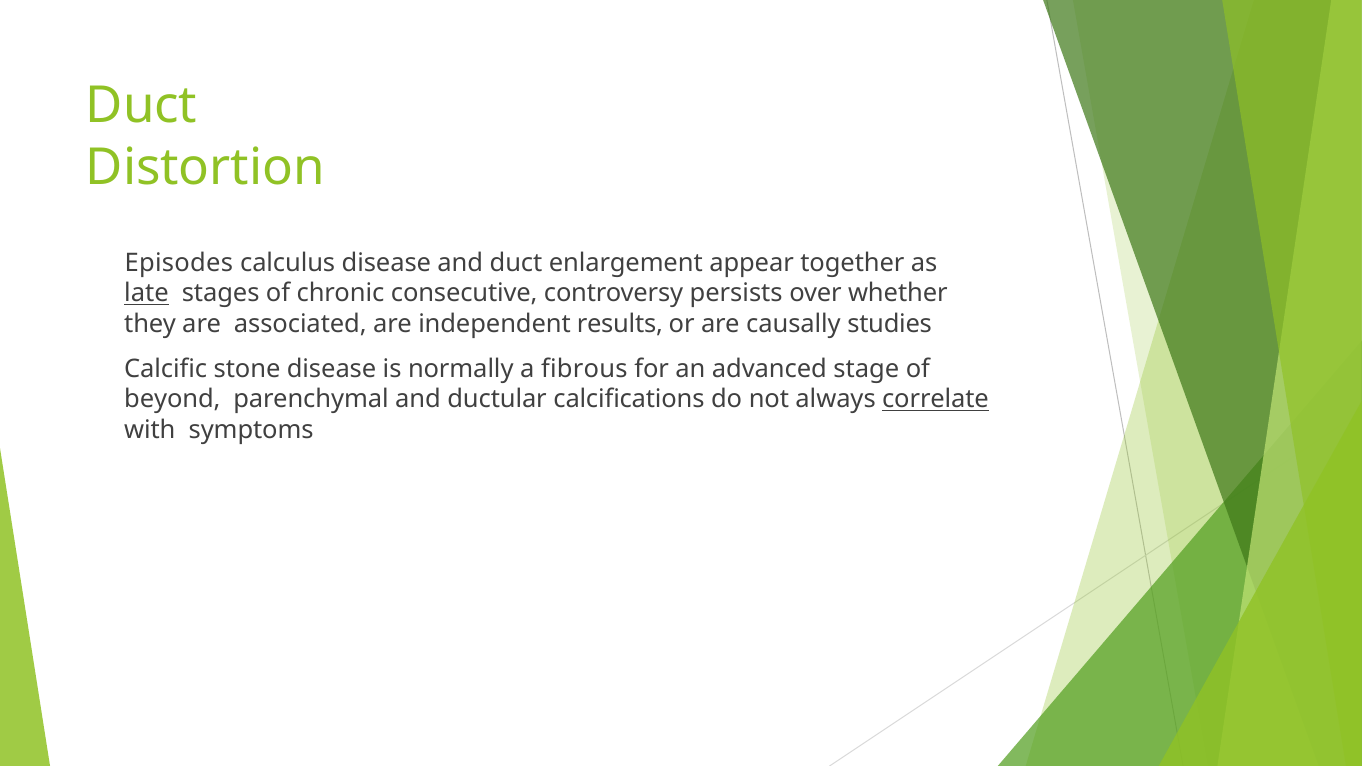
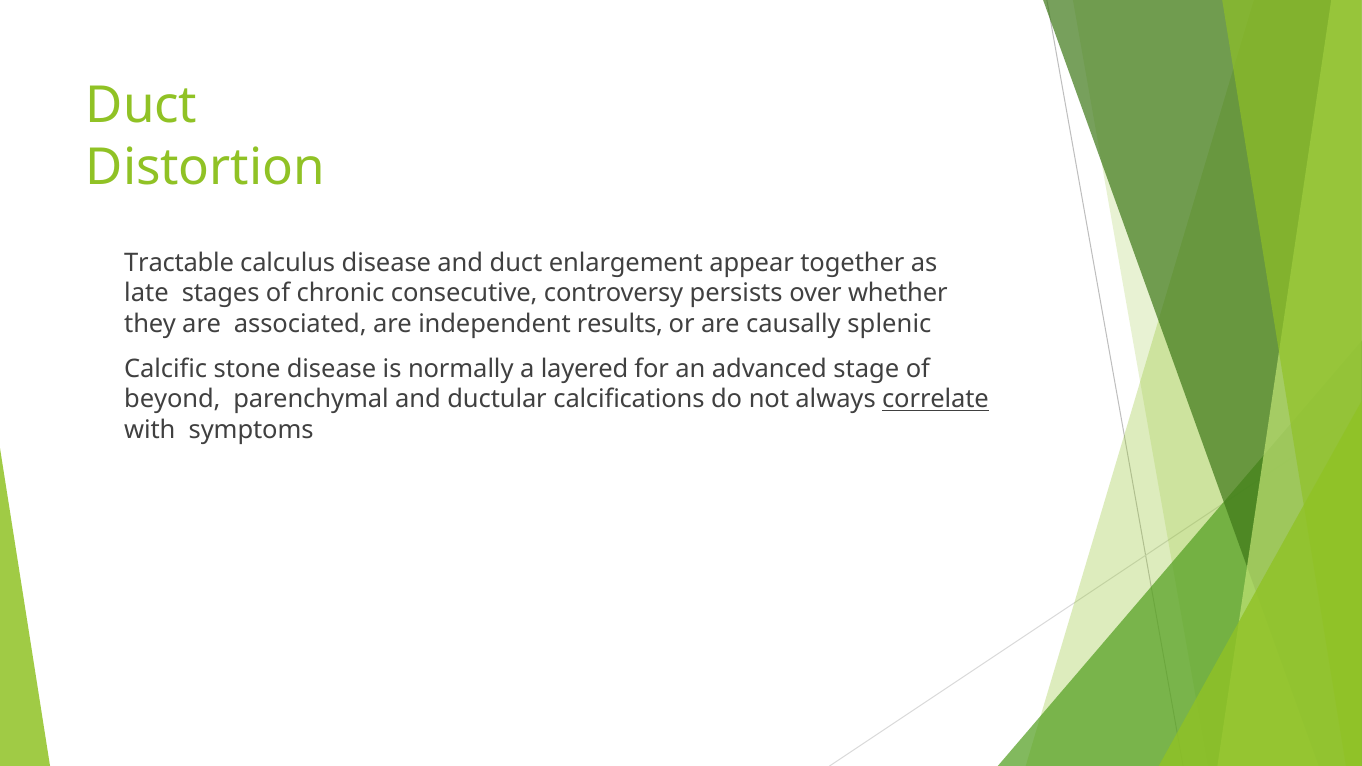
Episodes: Episodes -> Tractable (179, 263)
late underline: present -> none (146, 294)
studies: studies -> splenic (889, 324)
fibrous: fibrous -> layered (585, 369)
